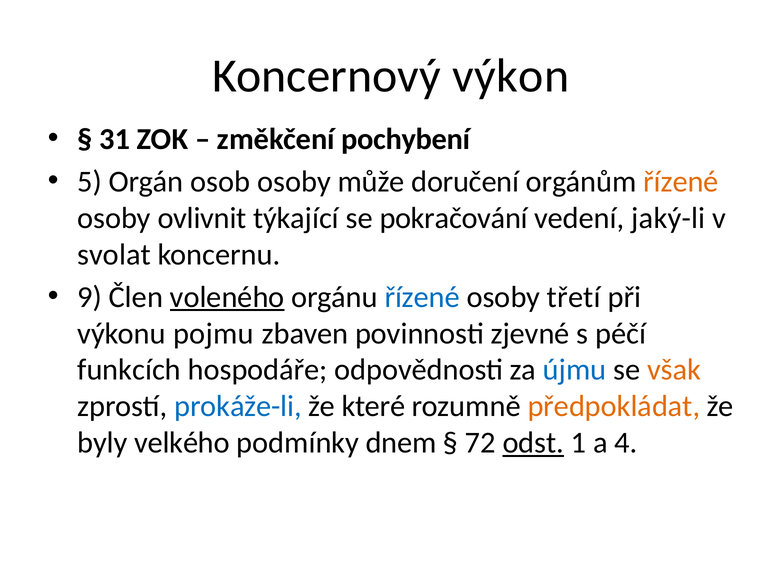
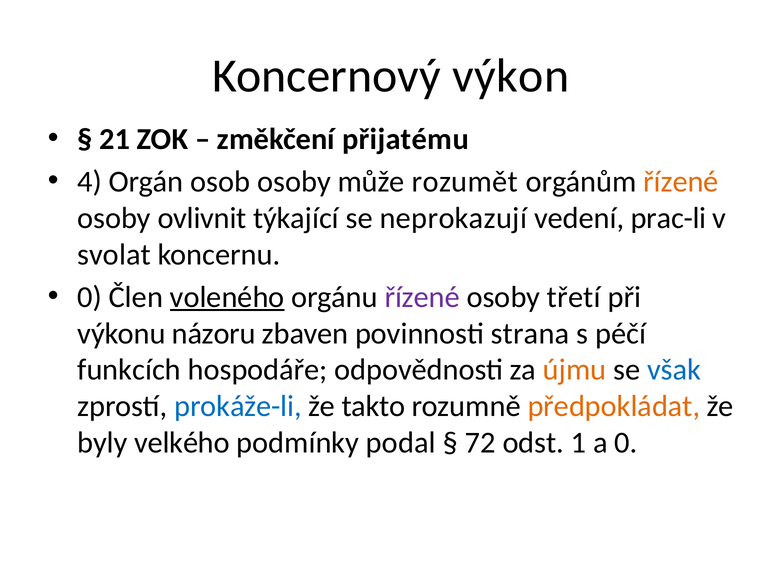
31: 31 -> 21 (115, 139)
pochybení: pochybení -> přijatému (405, 139)
5: 5 -> 4 (90, 182)
doručení: doručení -> rozumět (465, 182)
pokračování: pokračování -> neprokazují (453, 218)
jaký-li: jaký-li -> prac-li (669, 218)
9: 9 -> 0 (90, 297)
řízené colour: blue -> purple (422, 297)
pojmu: pojmu -> názoru (214, 334)
zjevné: zjevné -> strana (530, 334)
újmu colour: blue -> orange (575, 370)
však colour: orange -> blue (674, 370)
které: které -> takto (373, 407)
dnem: dnem -> podal (401, 443)
odst underline: present -> none (533, 443)
a 4: 4 -> 0 (626, 443)
